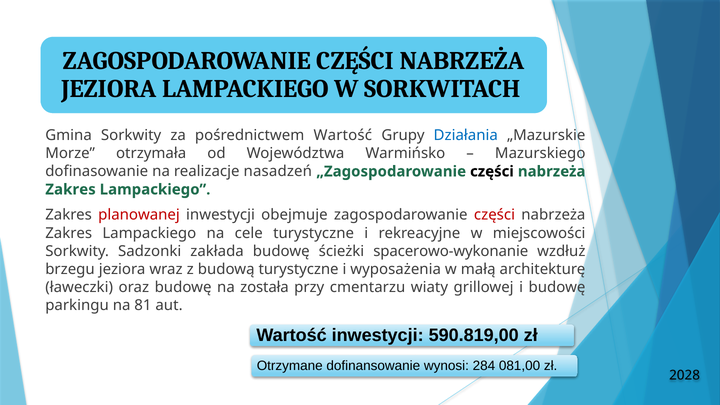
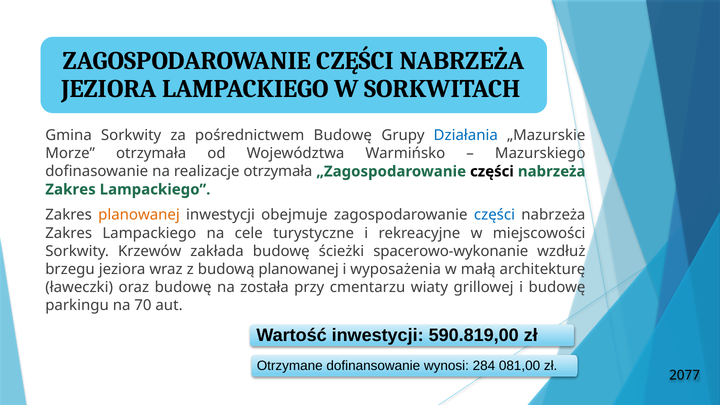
pośrednictwem Wartość: Wartość -> Budowę (343, 135)
realizacje nasadzeń: nasadzeń -> otrzymała (278, 171)
planowanej colour: red -> orange (139, 215)
części colour: red -> blue (494, 215)
Sadzonki: Sadzonki -> Krzewów (150, 251)
budową turystyczne: turystyczne -> planowanej (299, 269)
81: 81 -> 70 (143, 305)
2028: 2028 -> 2077 (685, 375)
